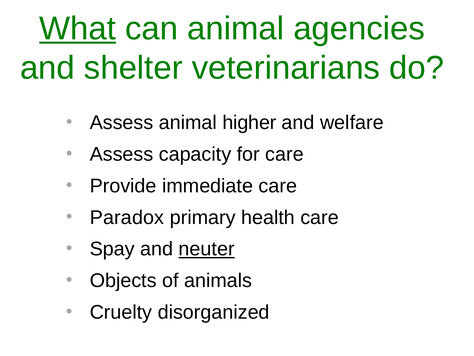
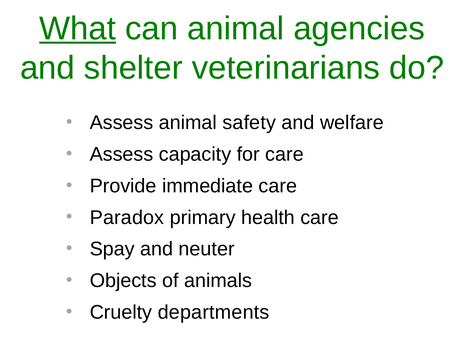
higher: higher -> safety (249, 122)
neuter underline: present -> none (207, 249)
disorganized: disorganized -> departments (214, 312)
